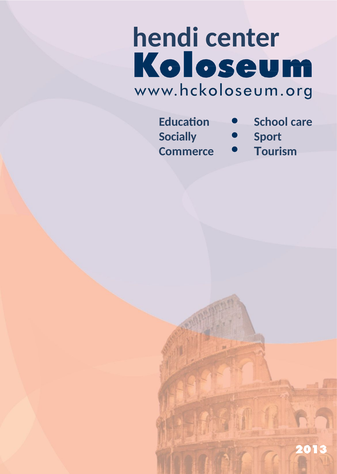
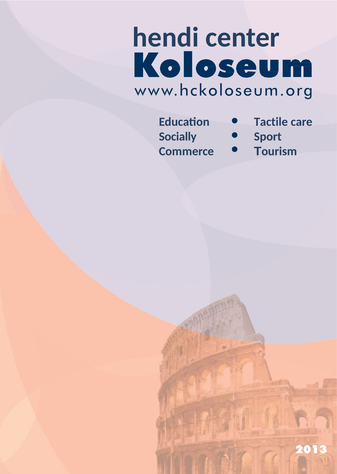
School: School -> Tactile (271, 122)
